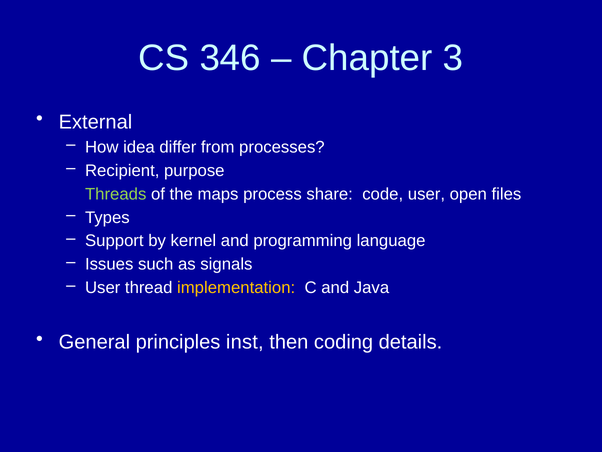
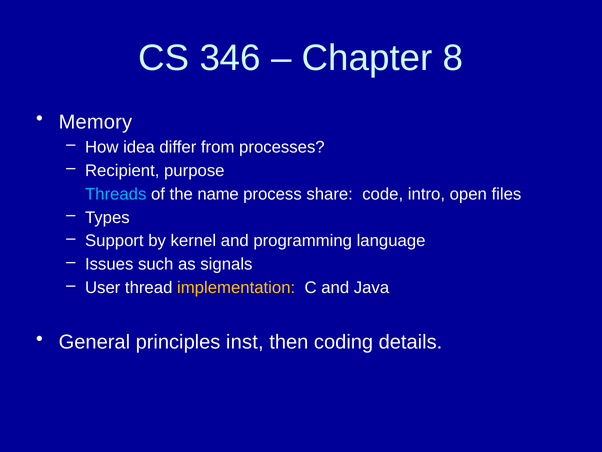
3: 3 -> 8 (453, 58)
External: External -> Memory (95, 122)
Threads colour: light green -> light blue (116, 194)
maps: maps -> name (218, 194)
code user: user -> intro (426, 194)
